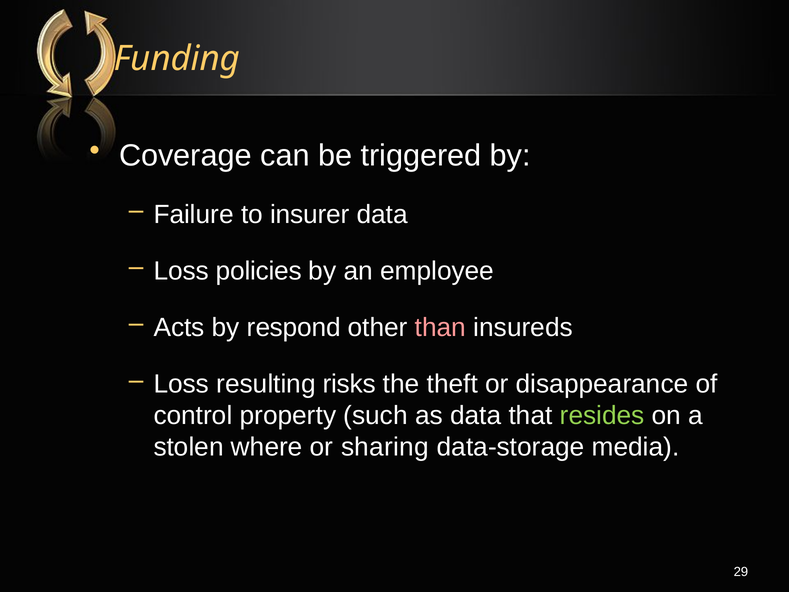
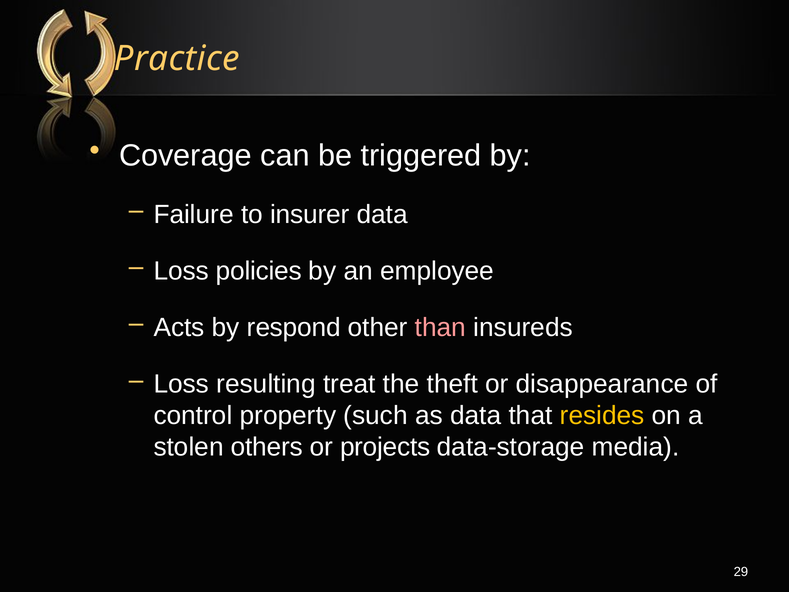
Funding: Funding -> Practice (177, 58)
risks: risks -> treat (349, 384)
resides colour: light green -> yellow (602, 416)
where: where -> others (267, 447)
sharing: sharing -> projects (385, 447)
